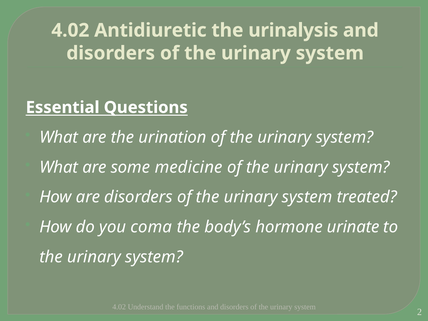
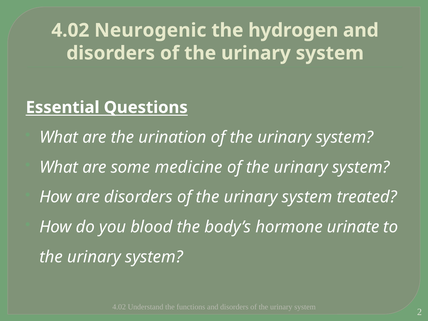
Antidiuretic: Antidiuretic -> Neurogenic (150, 30)
urinalysis: urinalysis -> hydrogen (293, 30)
coma: coma -> blood (151, 227)
